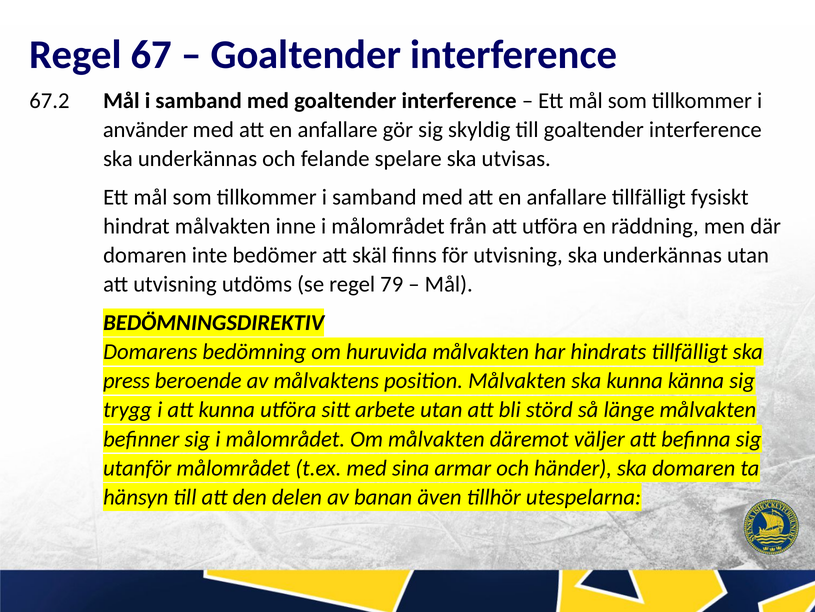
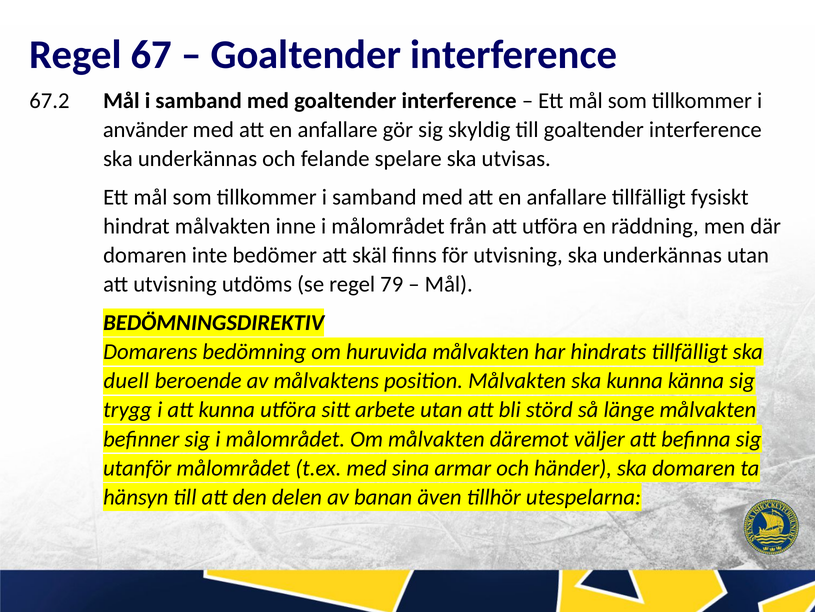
press: press -> duell (126, 380)
